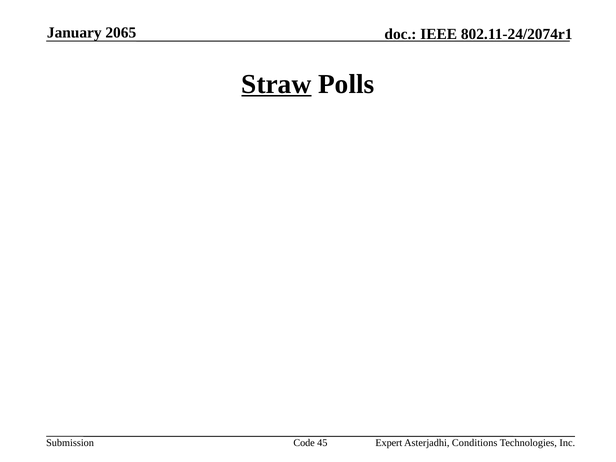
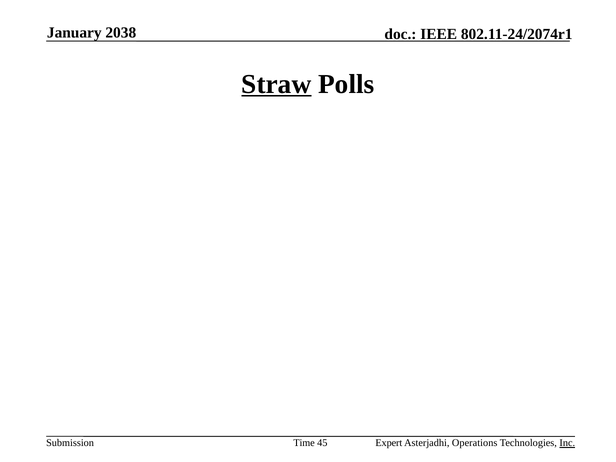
2065: 2065 -> 2038 (121, 33)
Code: Code -> Time (304, 443)
Conditions: Conditions -> Operations (475, 443)
Inc underline: none -> present (567, 443)
